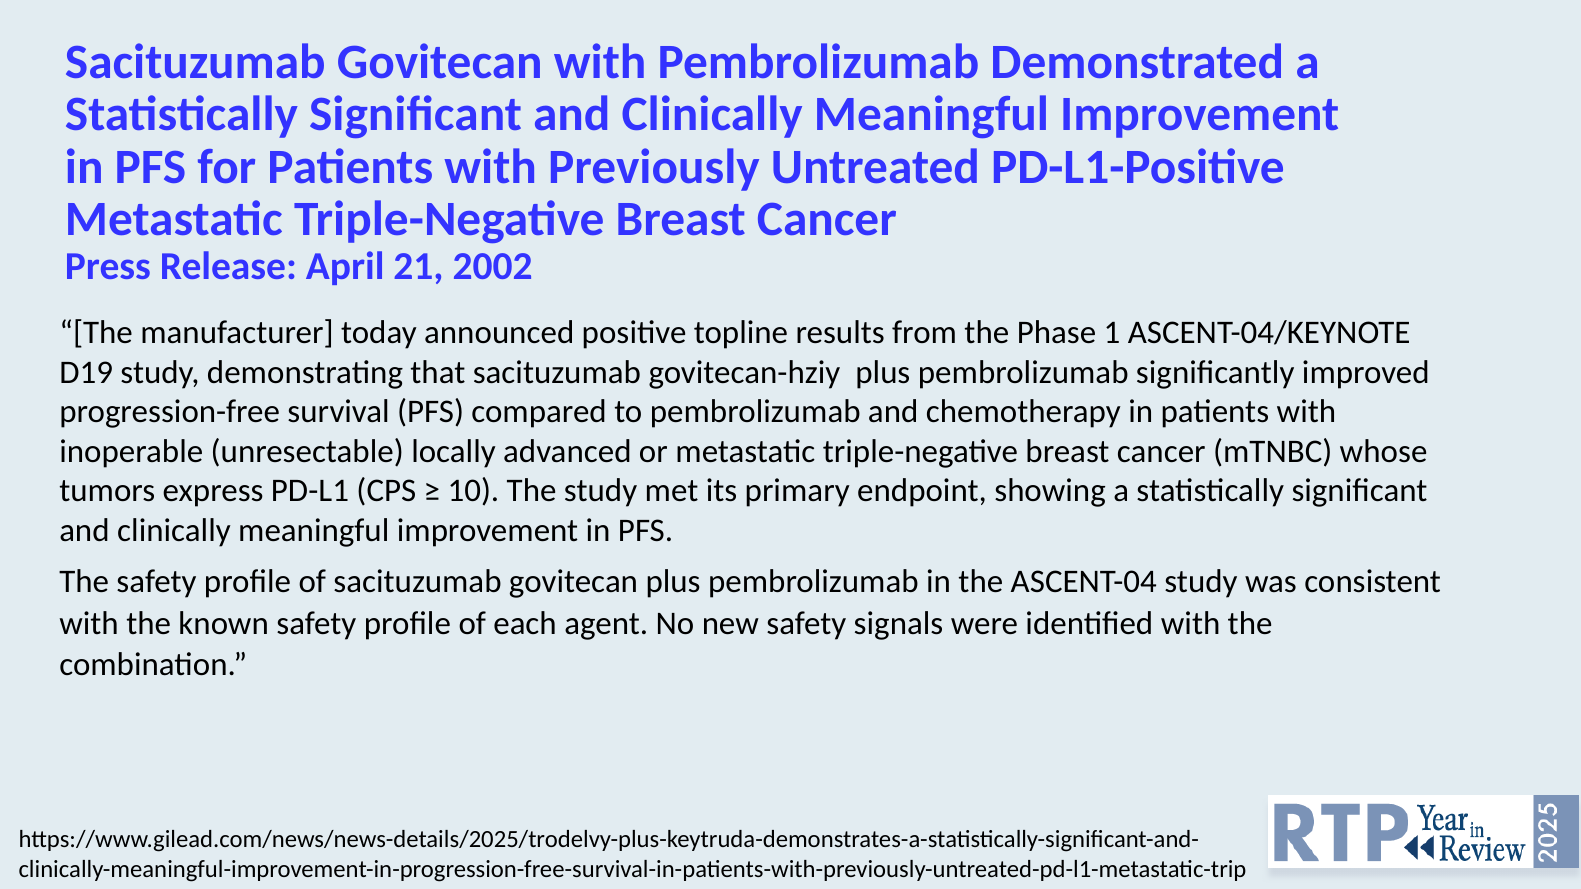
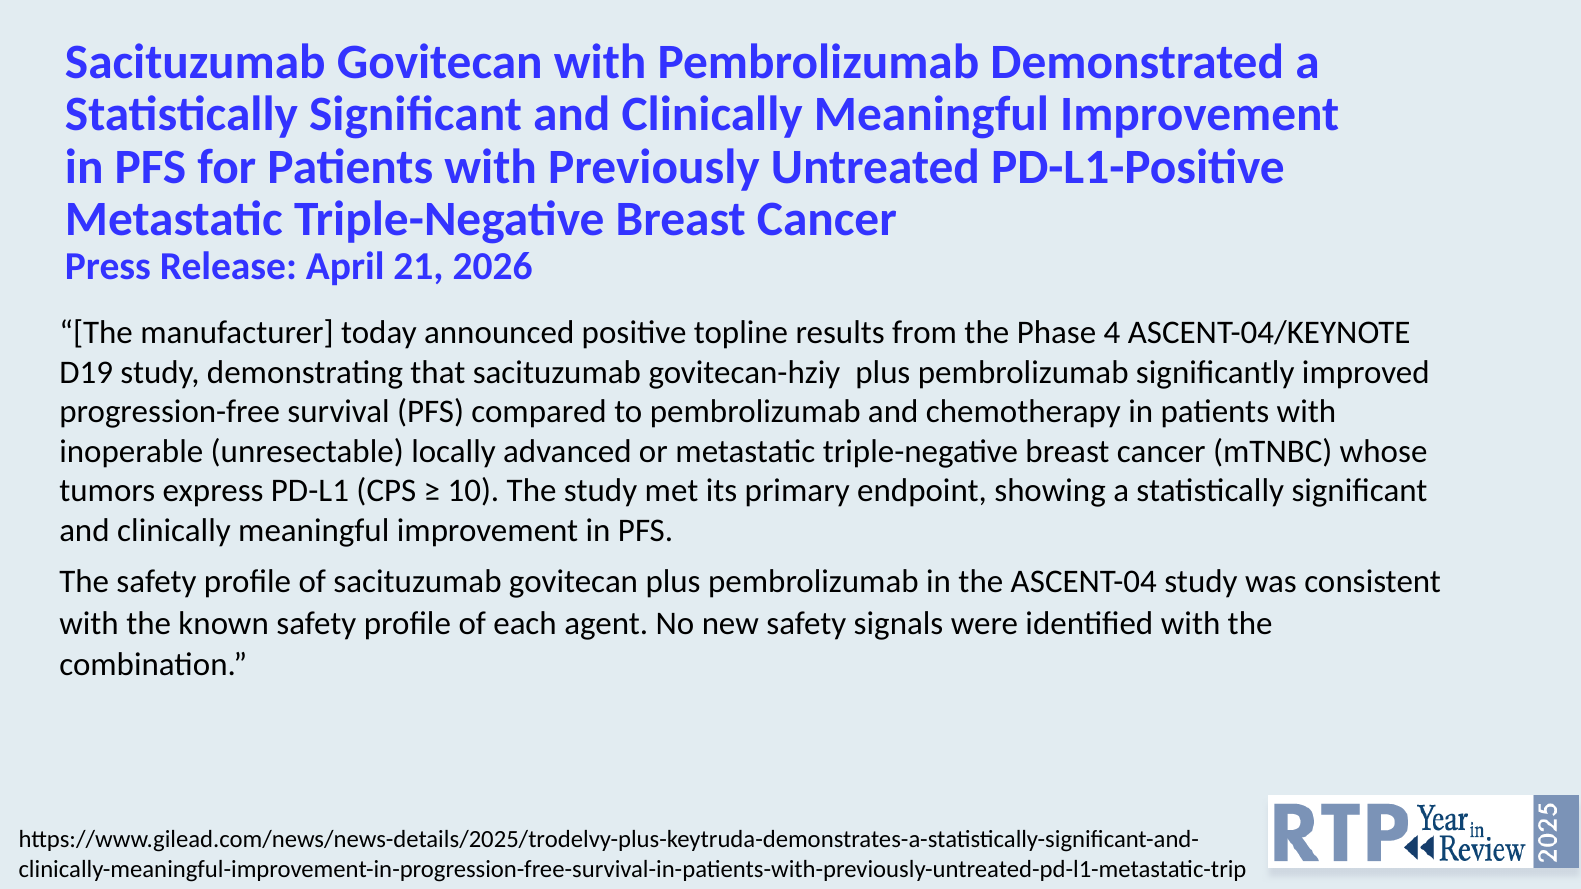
2002: 2002 -> 2026 (493, 266)
1: 1 -> 4 (1112, 333)
